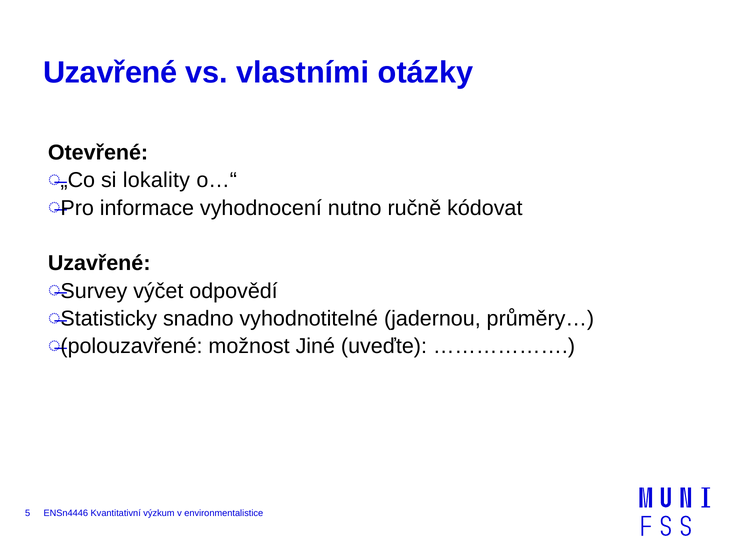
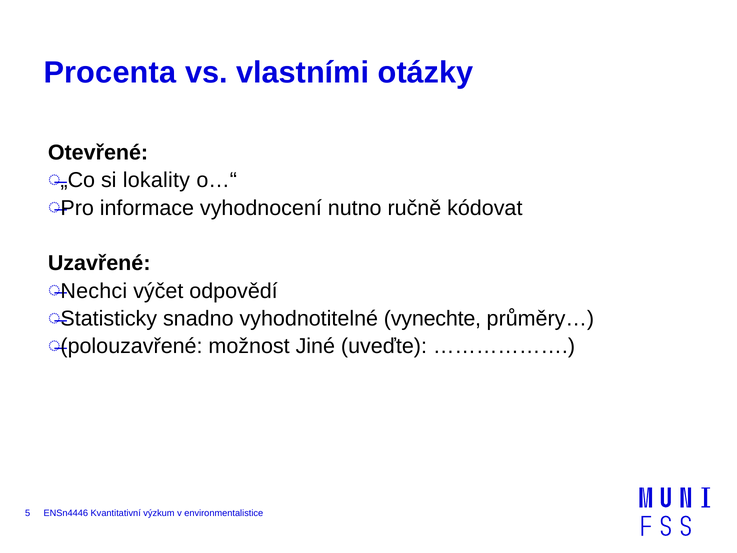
Uzavřené: Uzavřené -> Procenta (110, 72)
Survey: Survey -> Nechci (94, 291)
jadernou: jadernou -> vynechte (432, 319)
